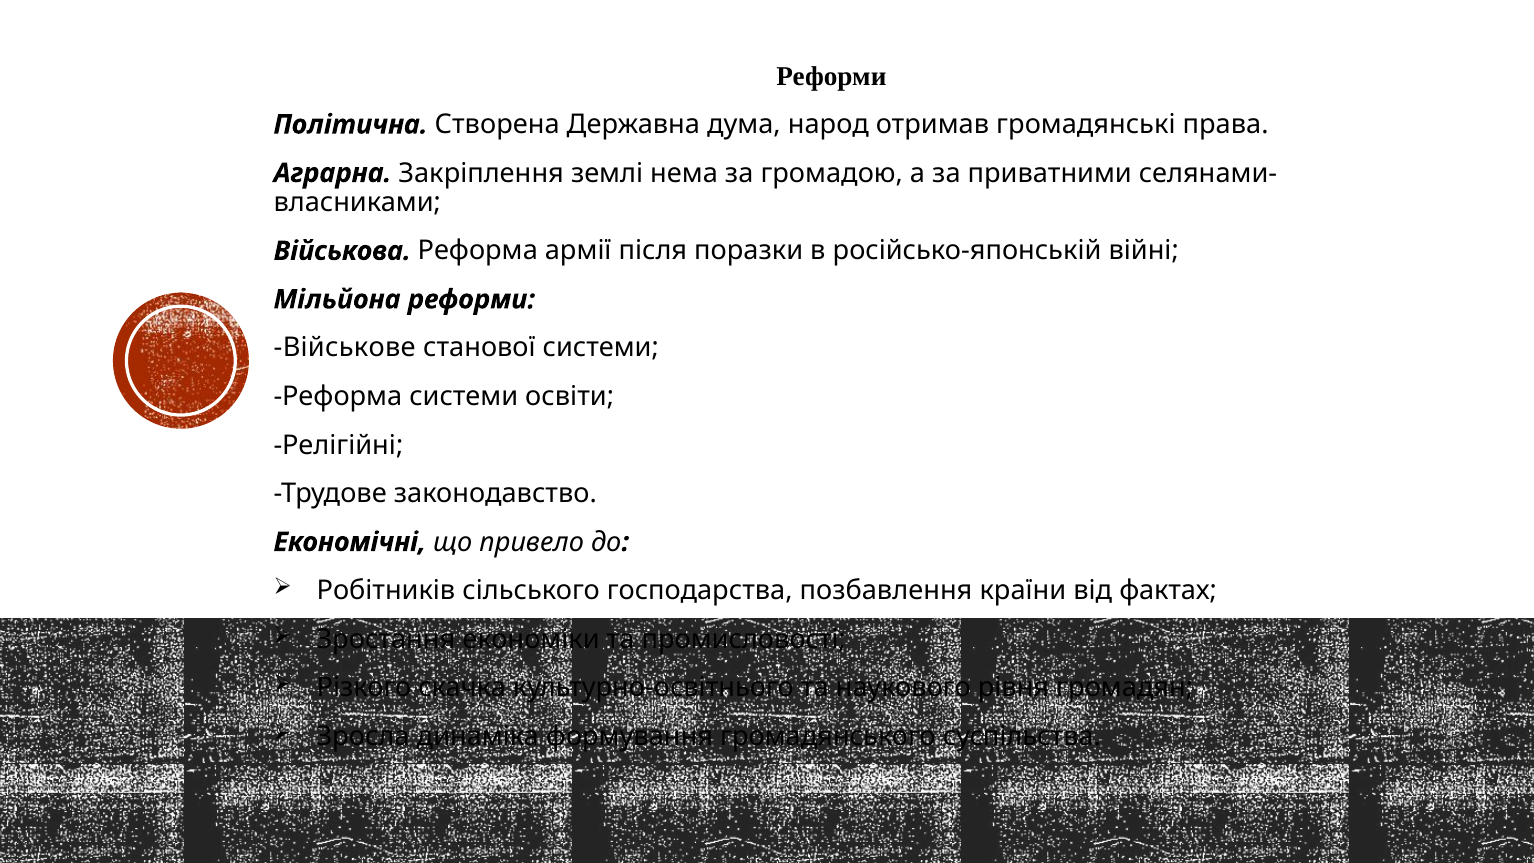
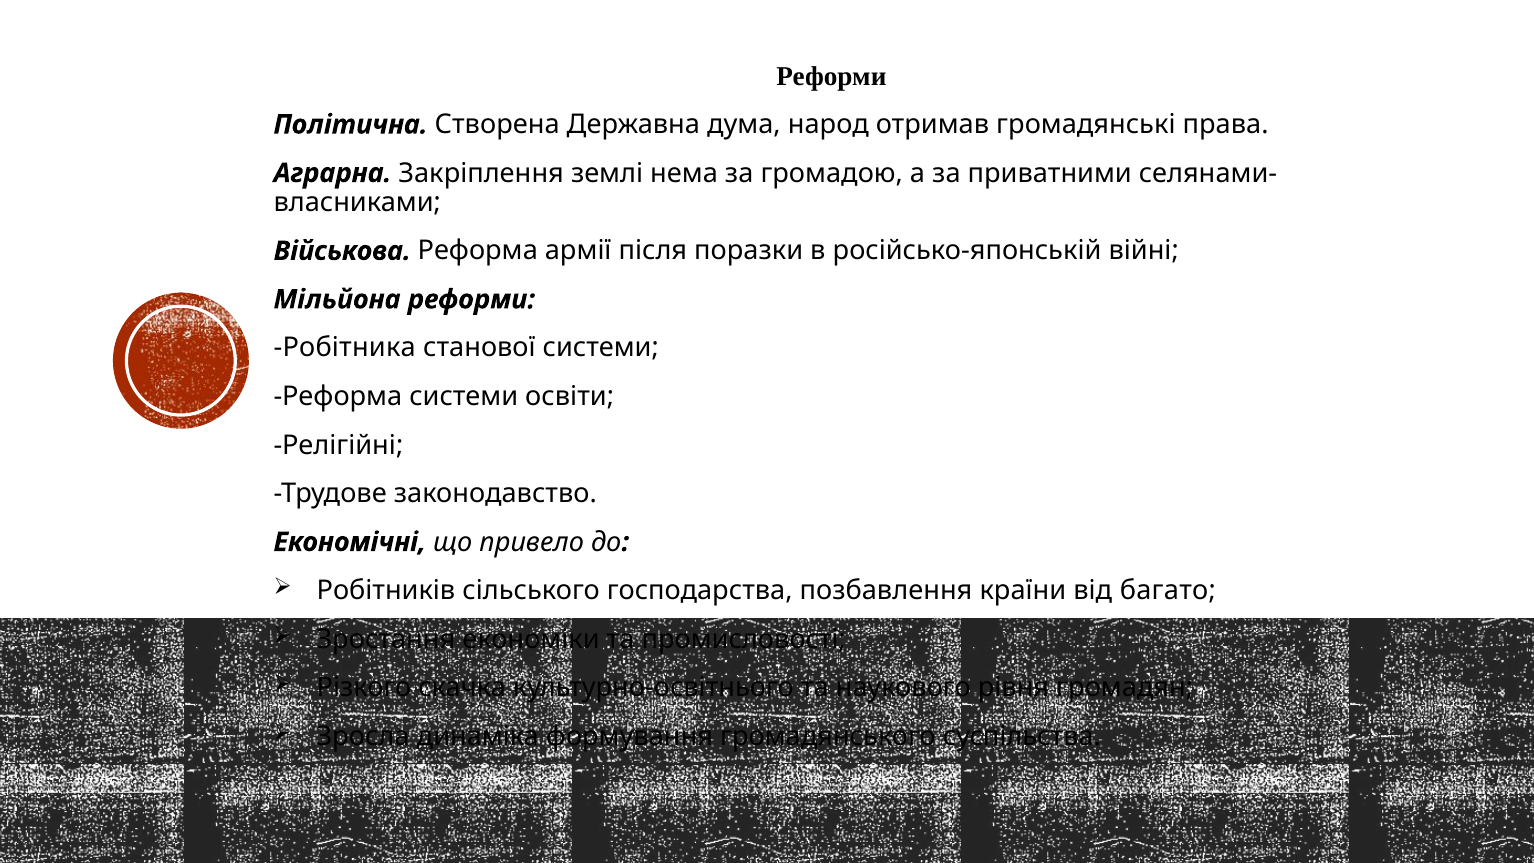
Військове: Військове -> Робітника (345, 348)
фактах: фактах -> багато (1168, 591)
